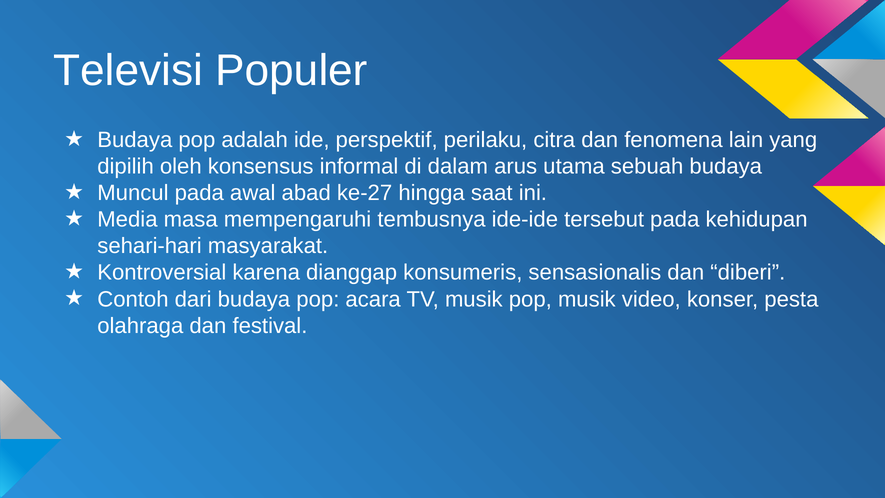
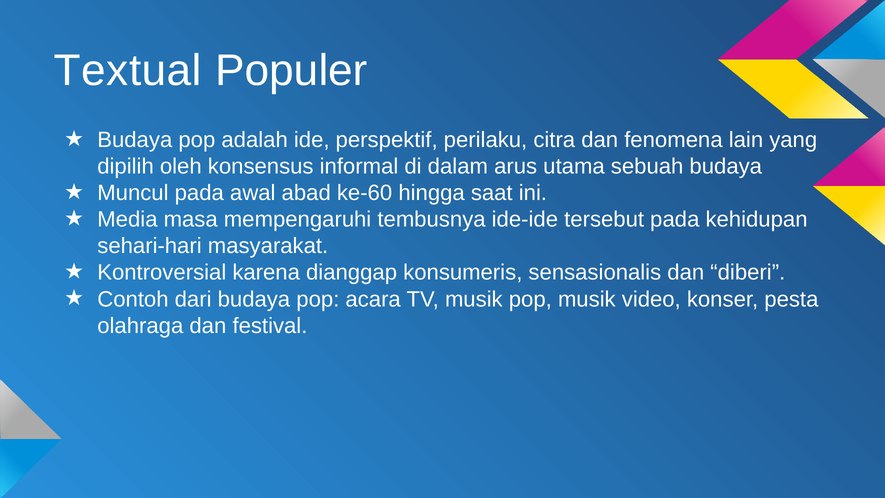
Televisi: Televisi -> Textual (128, 71)
ke-27: ke-27 -> ke-60 (365, 193)
